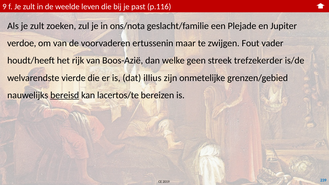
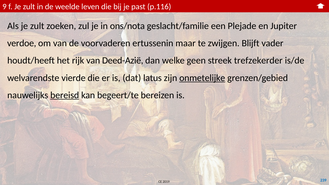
Fout: Fout -> Blijft (251, 43)
Boos-Azië: Boos-Azië -> Deed-Azië (123, 61)
illius: illius -> latus (152, 78)
onmetelijke underline: none -> present (202, 78)
lacertos/te: lacertos/te -> begeert/te (118, 95)
